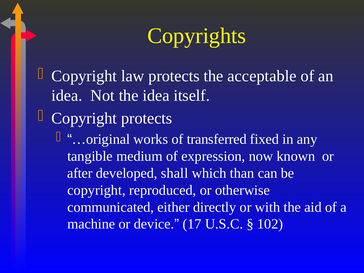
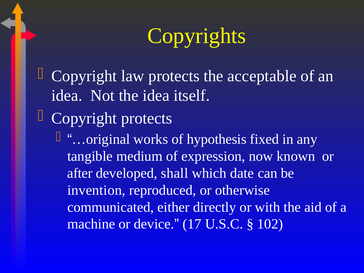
transferred: transferred -> hypothesis (217, 139)
than: than -> date (242, 173)
copyright: copyright -> invention (96, 190)
